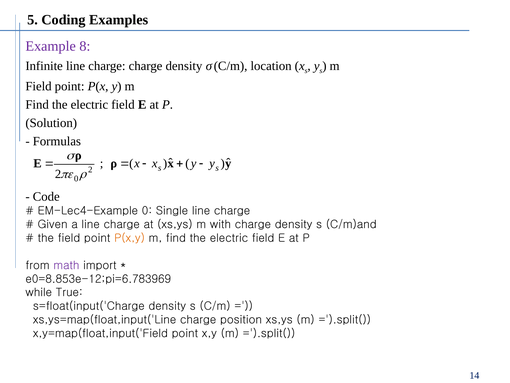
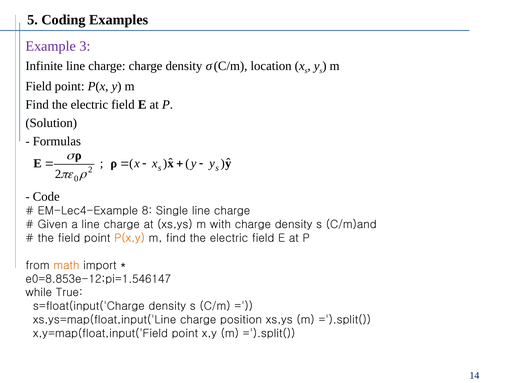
8: 8 -> 3 (85, 46)
EM-Lec4-Example 0: 0 -> 8 (147, 211)
math colour: purple -> orange (66, 265)
e0=8.853e-12;pi=6.783969: e0=8.853e-12;pi=6.783969 -> e0=8.853e-12;pi=1.546147 (98, 279)
